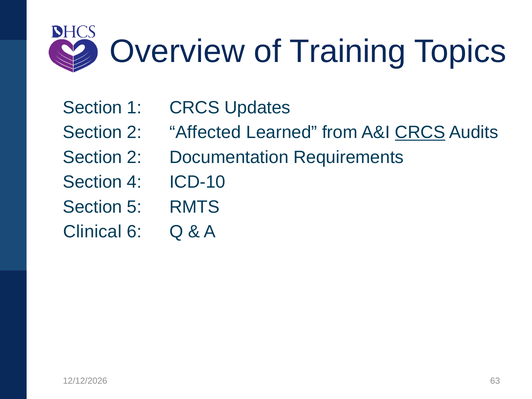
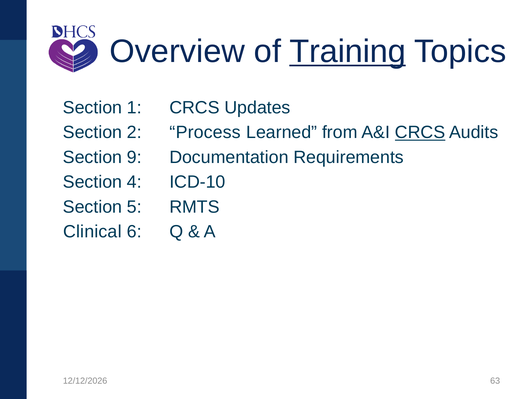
Training underline: none -> present (348, 51)
Affected: Affected -> Process (205, 132)
2: 2 -> 9 (134, 157)
